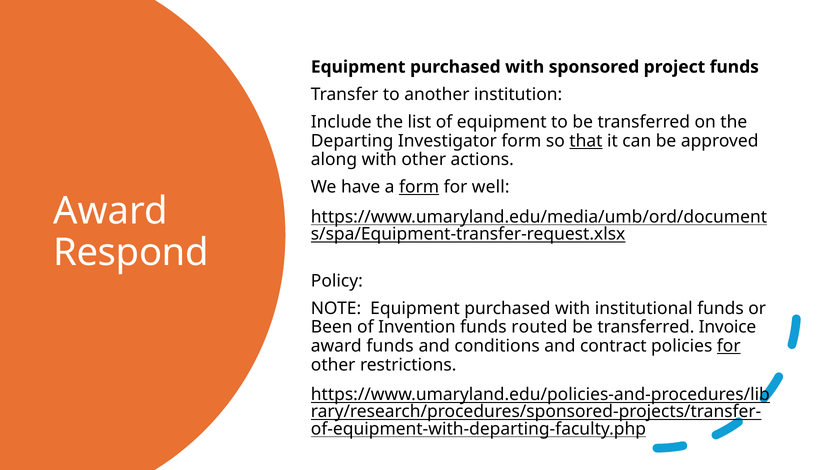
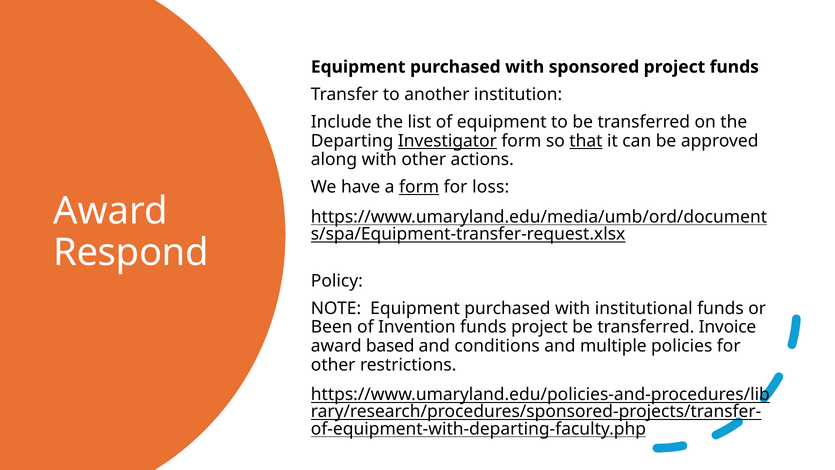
Investigator underline: none -> present (447, 141)
well: well -> loss (491, 187)
funds routed: routed -> project (540, 327)
award funds: funds -> based (390, 346)
contract: contract -> multiple (613, 346)
for underline: present -> none (729, 346)
